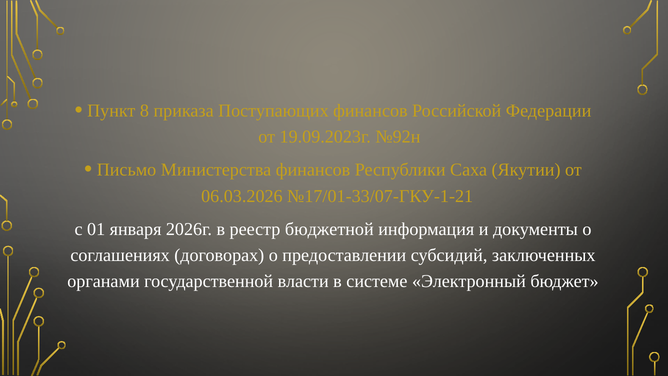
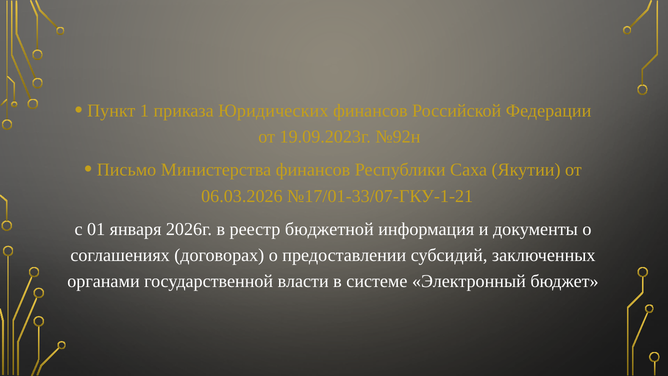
8: 8 -> 1 (144, 111)
Поступающих: Поступающих -> Юридических (273, 111)
